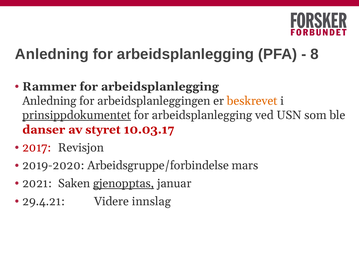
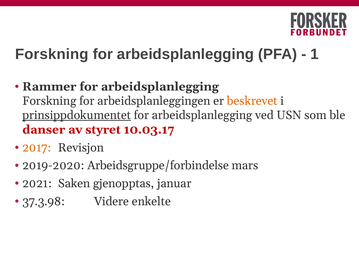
Anledning: Anledning -> Forskning (52, 54)
8: 8 -> 1 (315, 54)
Anledning: Anledning -> Forskning (49, 101)
2017 colour: red -> orange (37, 148)
gjenopptas underline: present -> none (124, 184)
29.4.21: 29.4.21 -> 37.3.98 (44, 202)
innslag: innslag -> enkelte (151, 202)
